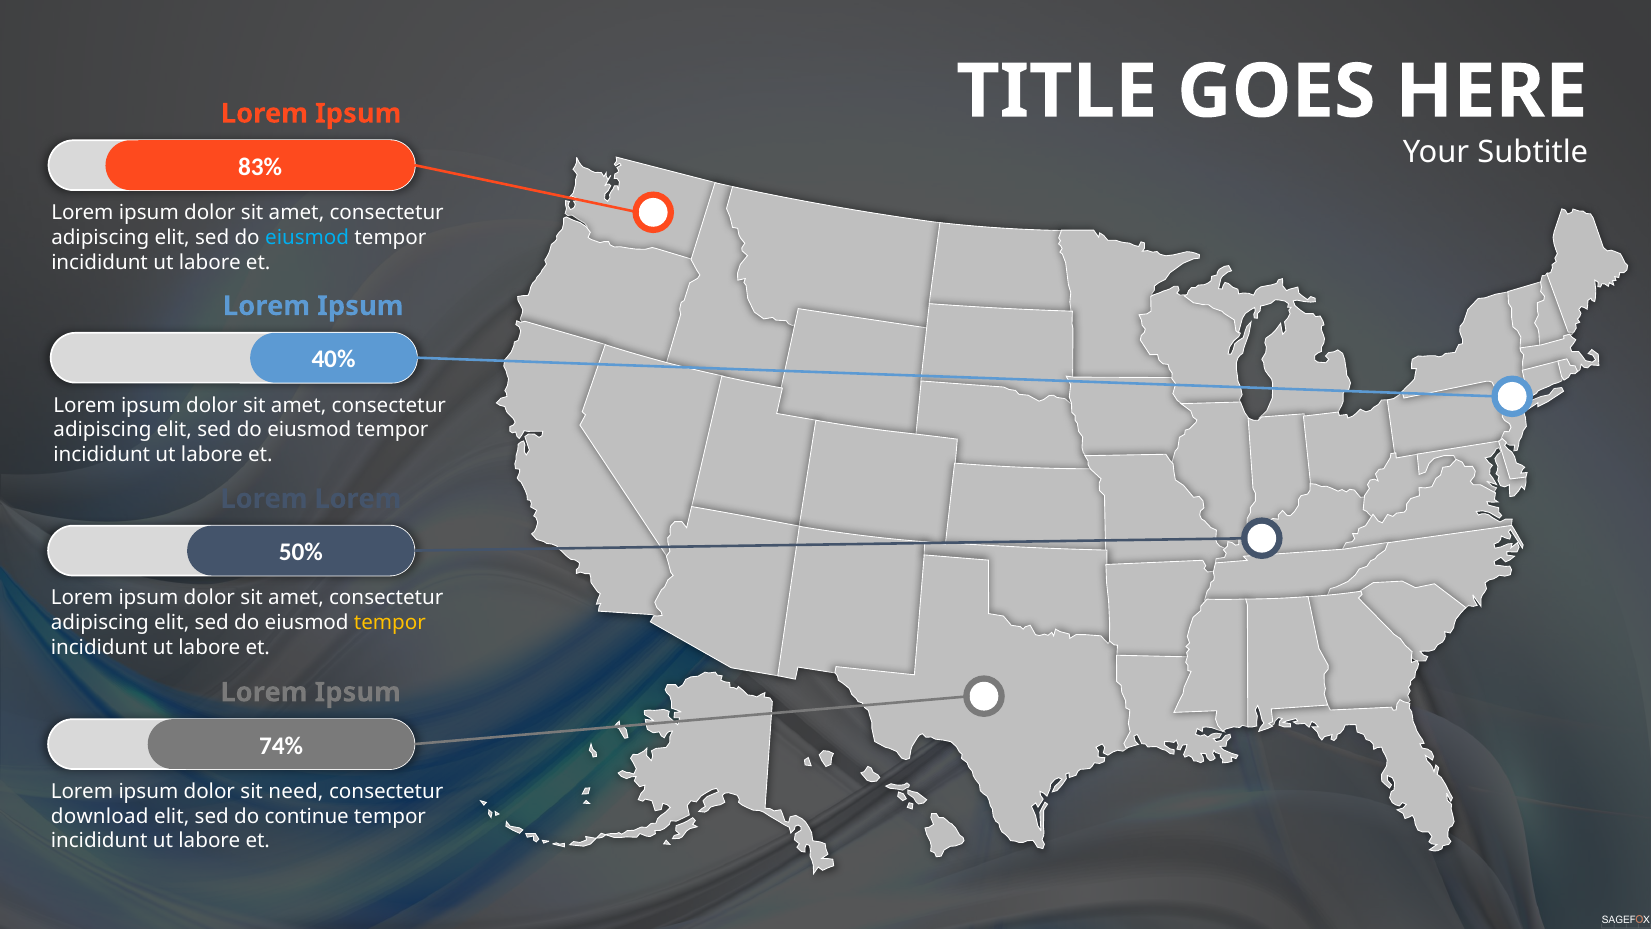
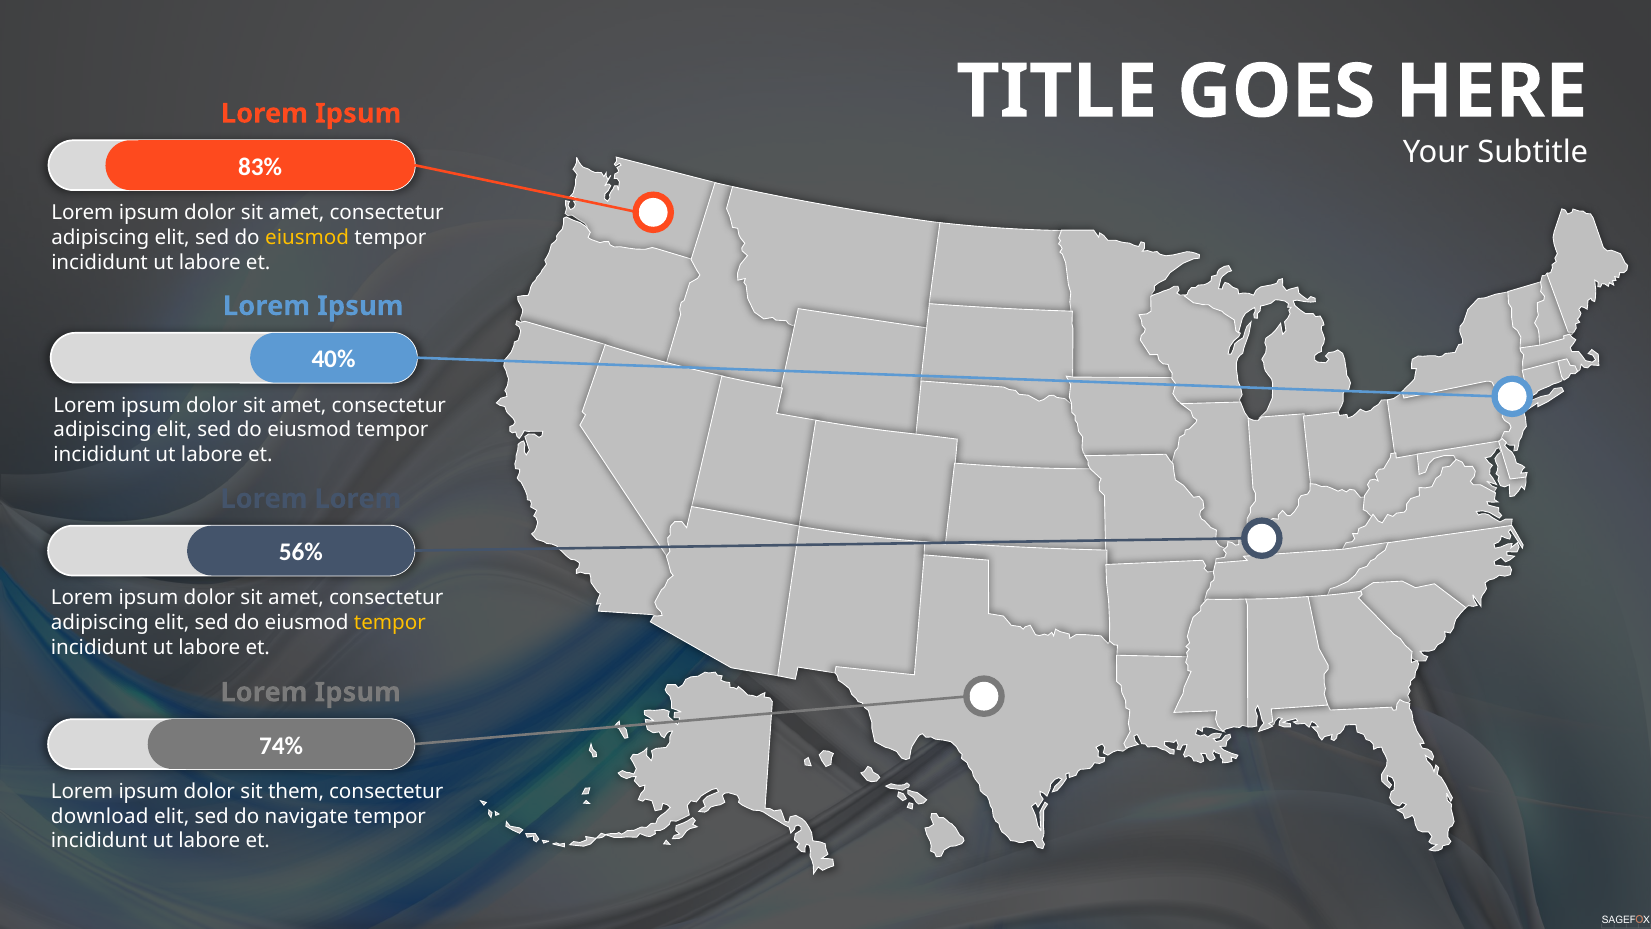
eiusmod colour: light blue -> yellow (307, 237)
50%: 50% -> 56% (301, 552)
need: need -> them (296, 791)
continue: continue -> navigate (307, 816)
